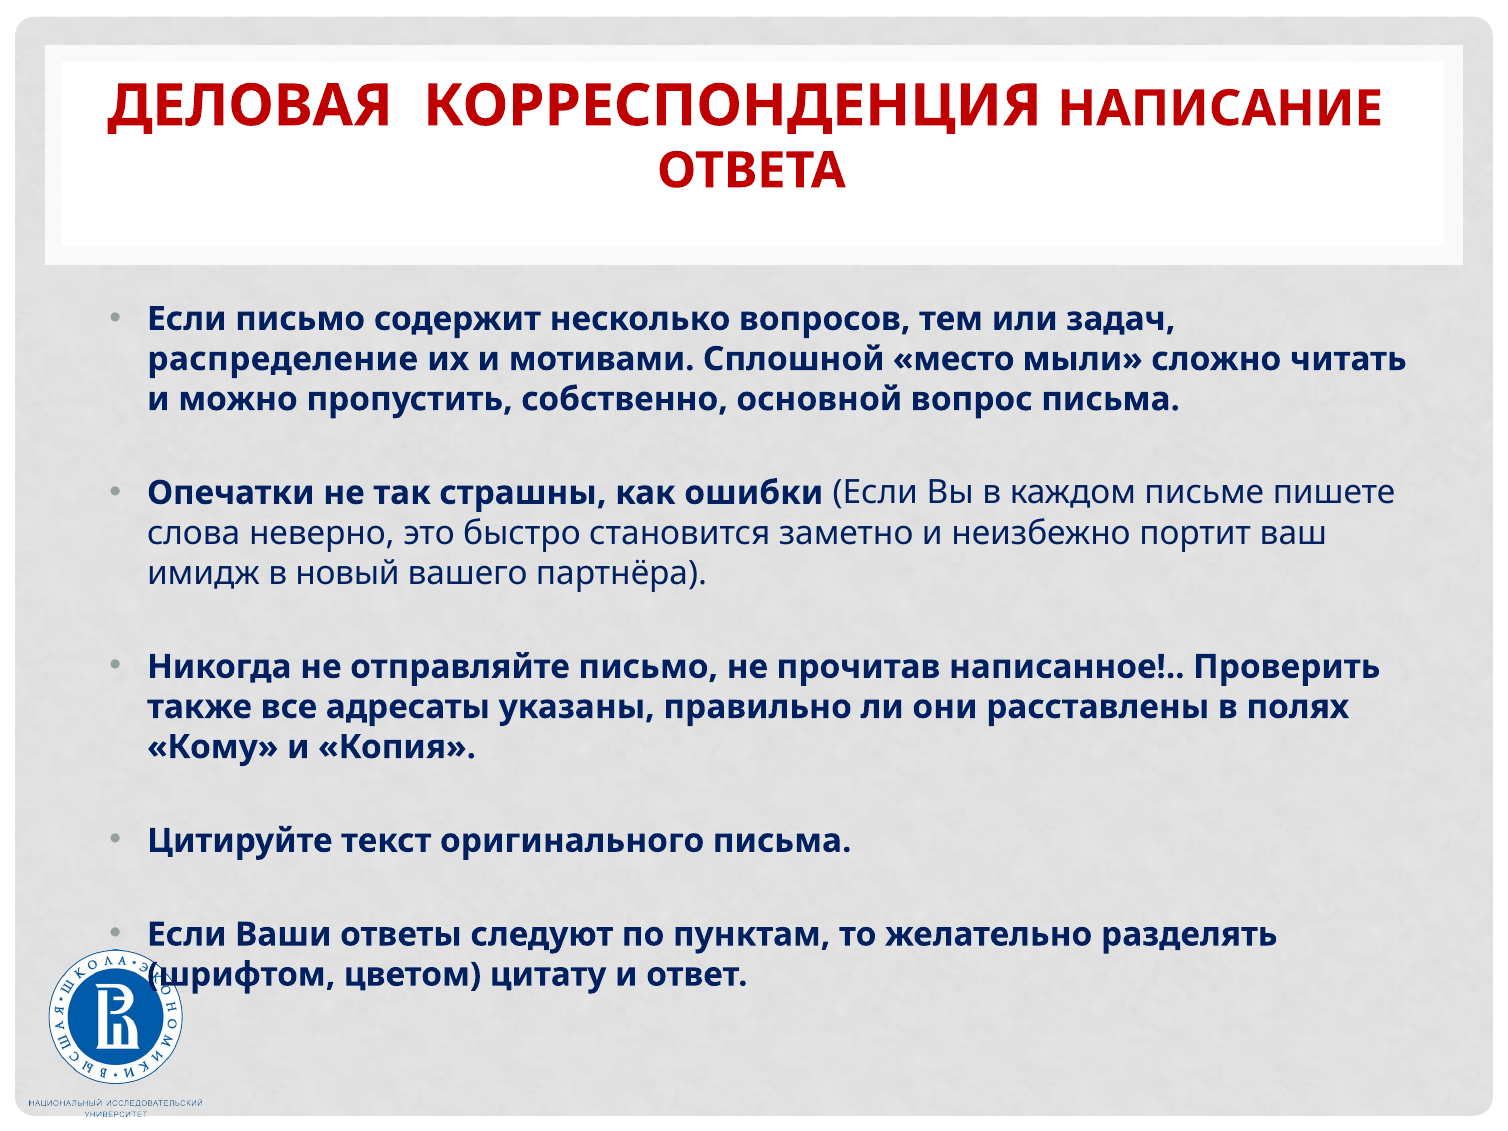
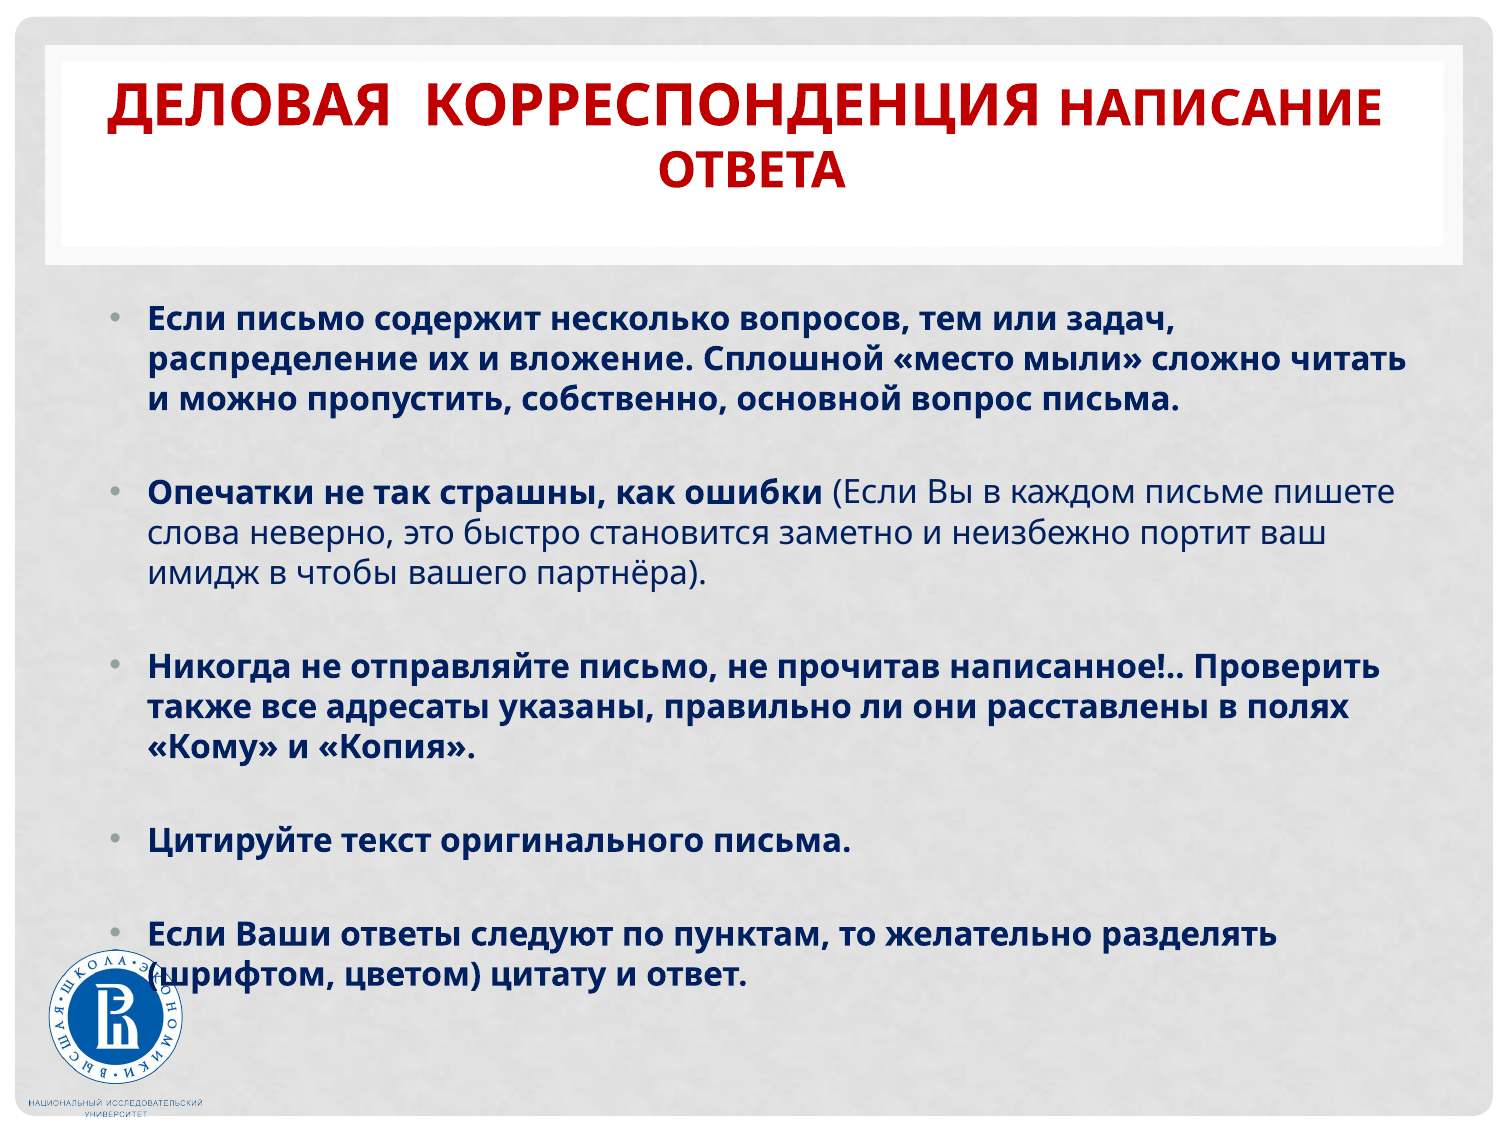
мотивами: мотивами -> вложение (601, 359)
новый: новый -> чтобы (347, 573)
